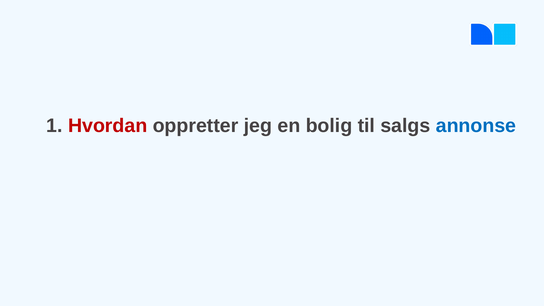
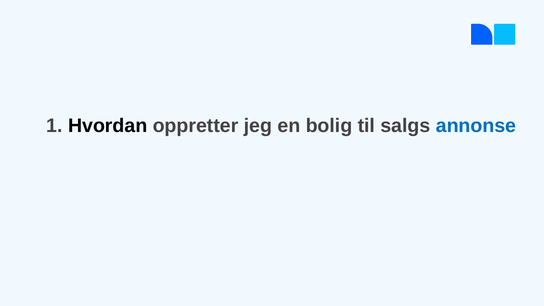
Hvordan colour: red -> black (108, 126)
